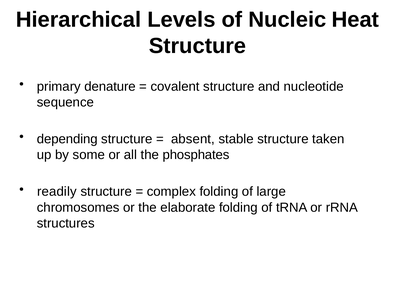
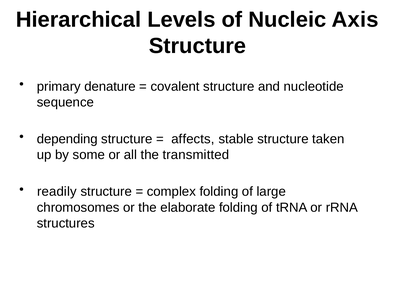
Heat: Heat -> Axis (355, 20)
absent: absent -> affects (193, 139)
phosphates: phosphates -> transmitted (196, 155)
